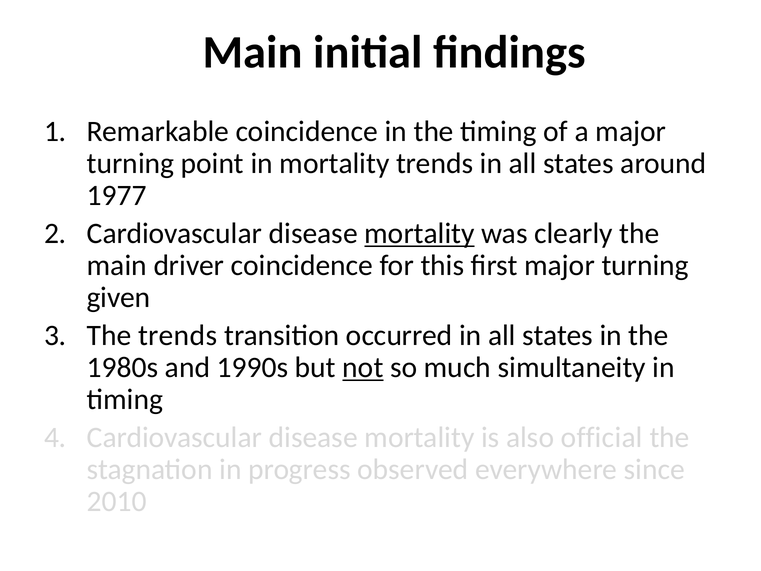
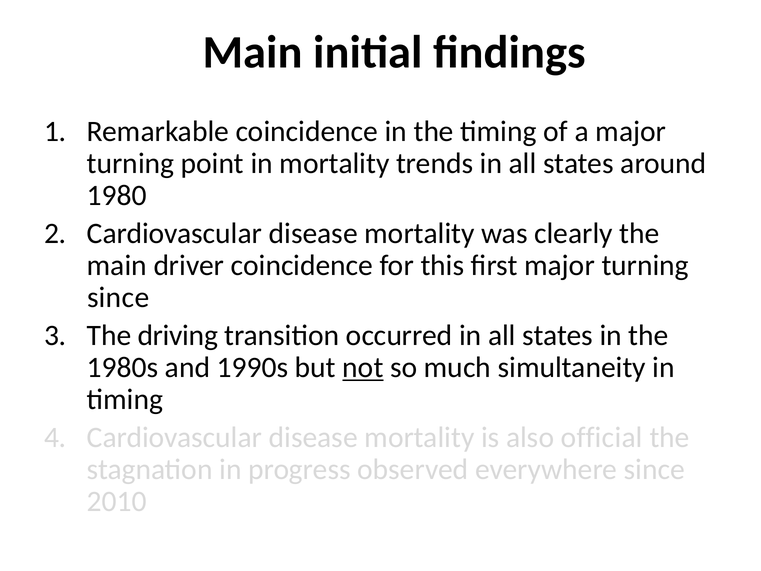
1977: 1977 -> 1980 (117, 195)
mortality underline: present -> none (419, 233)
given: given -> since (118, 297)
The trends: trends -> driving (178, 335)
